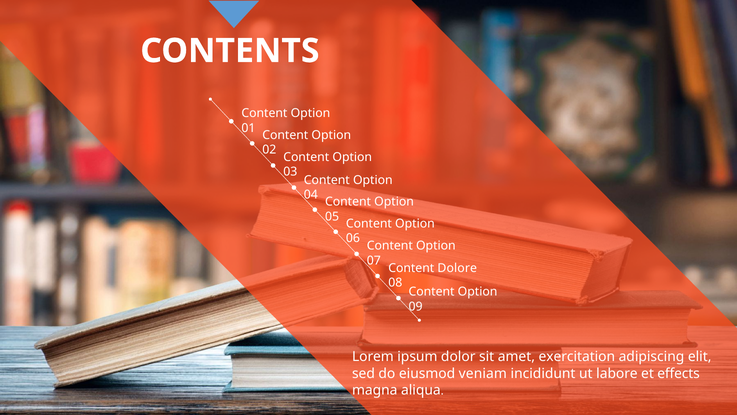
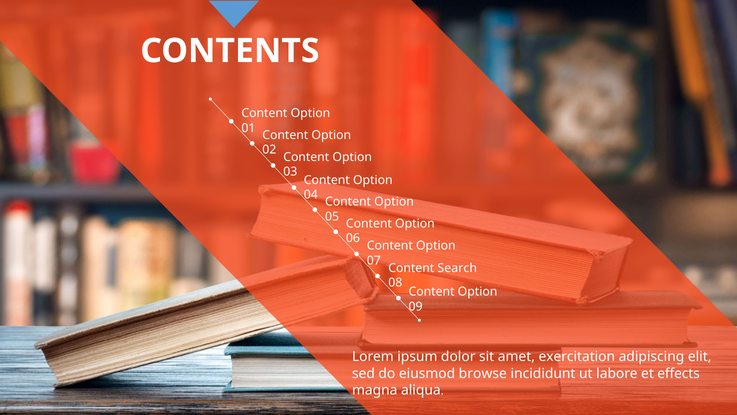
Dolore: Dolore -> Search (457, 268)
veniam: veniam -> browse (483, 373)
